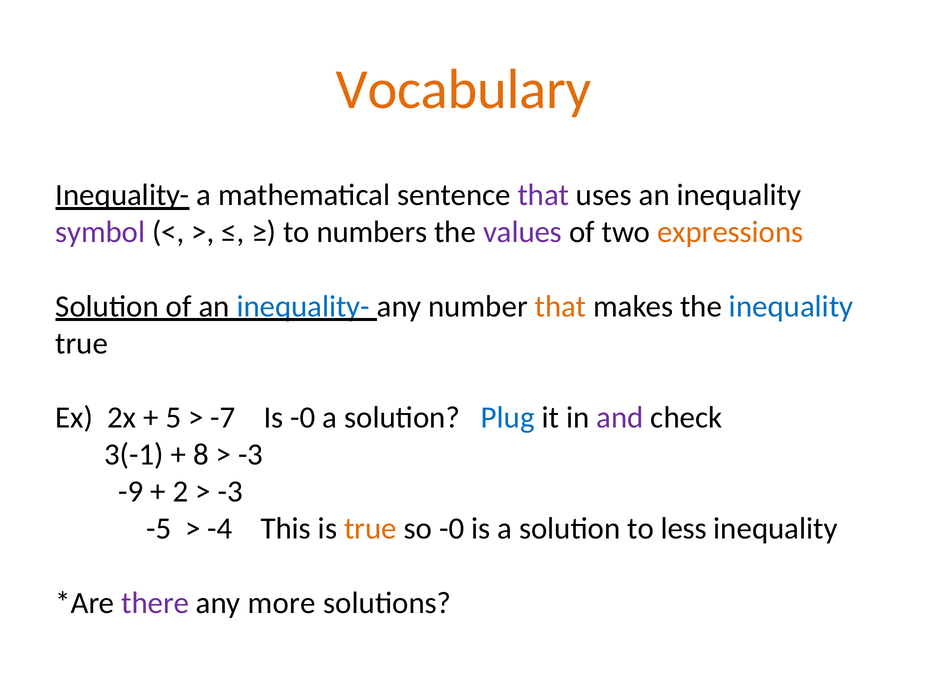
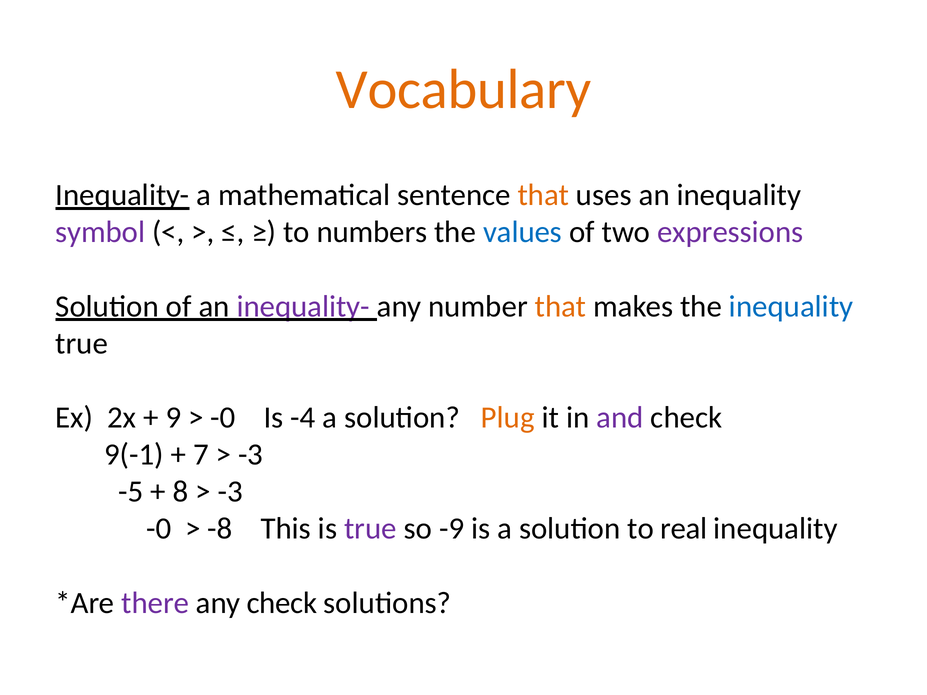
that colour: purple -> orange (543, 195)
values colour: purple -> blue (523, 232)
expressions colour: orange -> purple (730, 232)
inequality- colour: blue -> purple (303, 306)
5: 5 -> 9 (173, 418)
-7: -7 -> -0 (223, 418)
Is -0: -0 -> -4 (303, 418)
Plug colour: blue -> orange (508, 418)
3(-1: 3(-1 -> 9(-1 (134, 455)
8: 8 -> 7 (201, 455)
-9: -9 -> -5 (131, 492)
2: 2 -> 8 (180, 492)
-5: -5 -> -0 (159, 529)
-4: -4 -> -8 (220, 529)
true colour: orange -> purple (370, 529)
so -0: -0 -> -9 (452, 529)
less: less -> real (684, 529)
any more: more -> check (282, 603)
